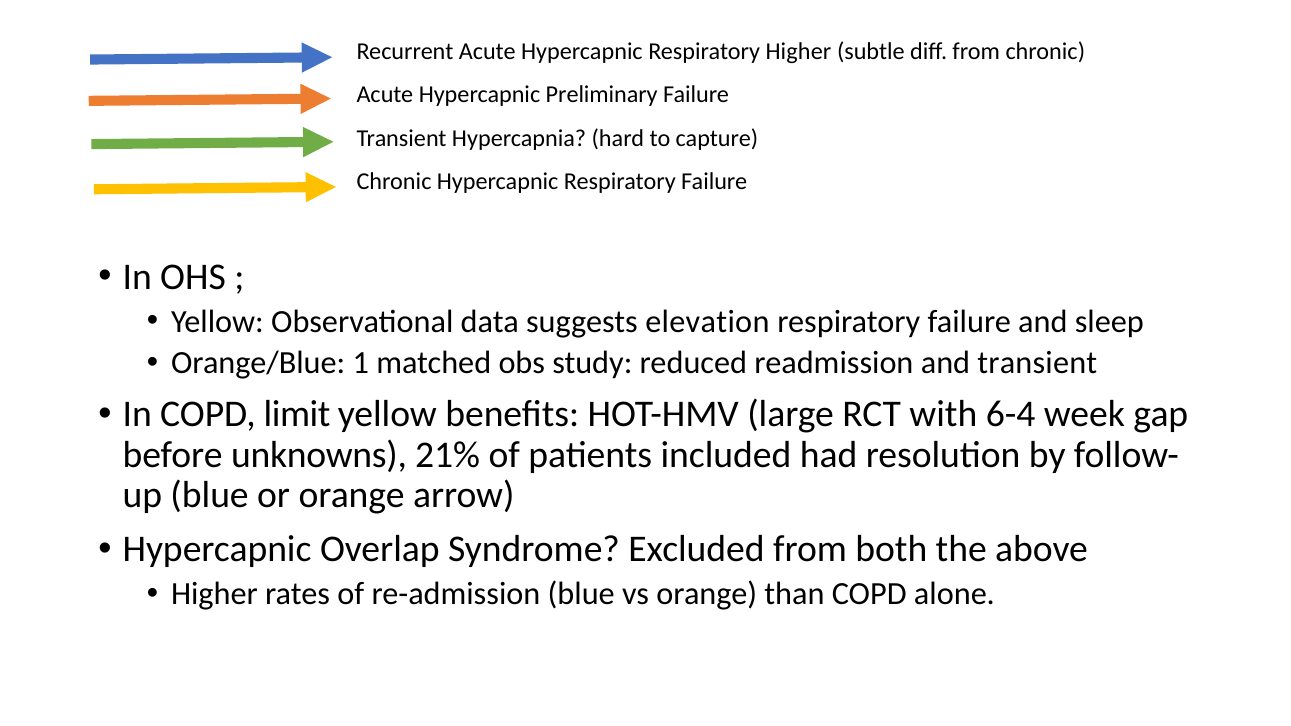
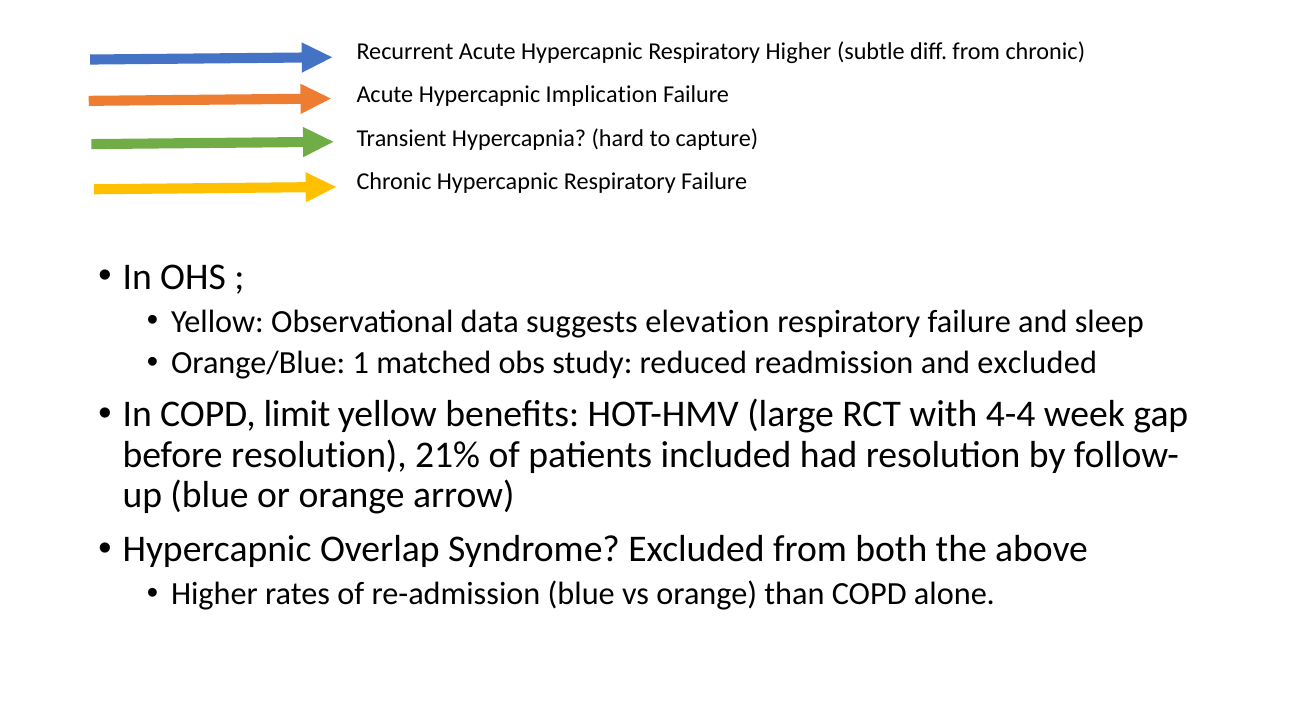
Preliminary: Preliminary -> Implication (602, 95)
and transient: transient -> excluded (1037, 363)
6-4: 6-4 -> 4-4 (1011, 414)
before unknowns: unknowns -> resolution (319, 455)
